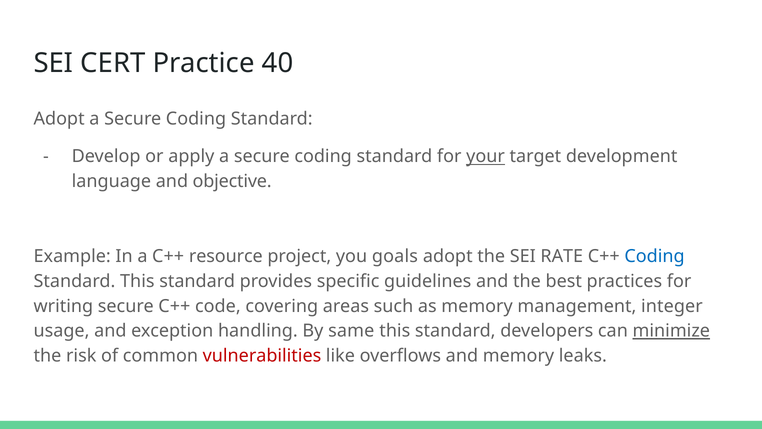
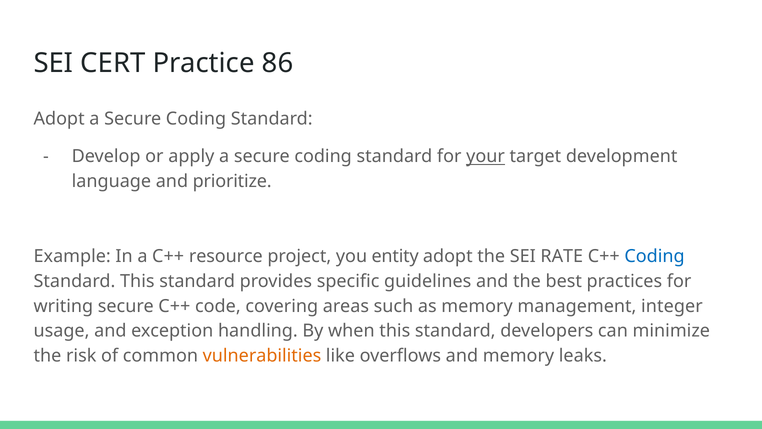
40: 40 -> 86 (278, 63)
objective: objective -> prioritize (232, 181)
goals: goals -> entity (395, 256)
same: same -> when (351, 331)
minimize underline: present -> none (671, 331)
vulnerabilities colour: red -> orange (262, 356)
